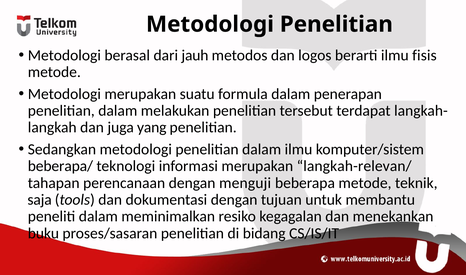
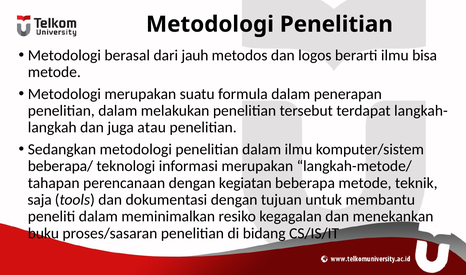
fisis: fisis -> bisa (425, 55)
yang: yang -> atau (152, 128)
langkah-relevan/: langkah-relevan/ -> langkah-metode/ (354, 166)
menguji: menguji -> kegiatan (245, 183)
